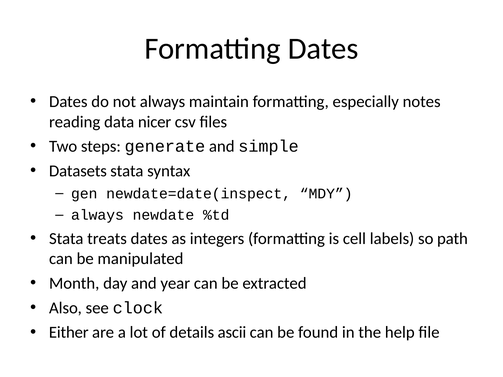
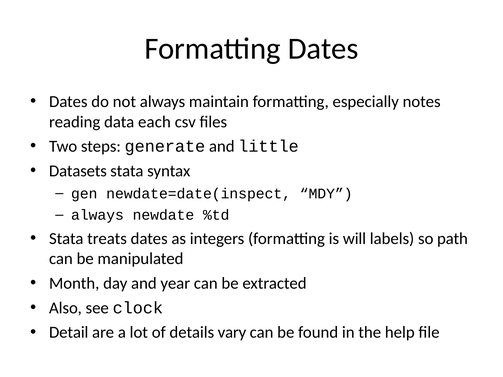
nicer: nicer -> each (154, 122)
simple: simple -> little (269, 146)
cell: cell -> will (354, 239)
Either: Either -> Detail (69, 333)
ascii: ascii -> vary (232, 333)
